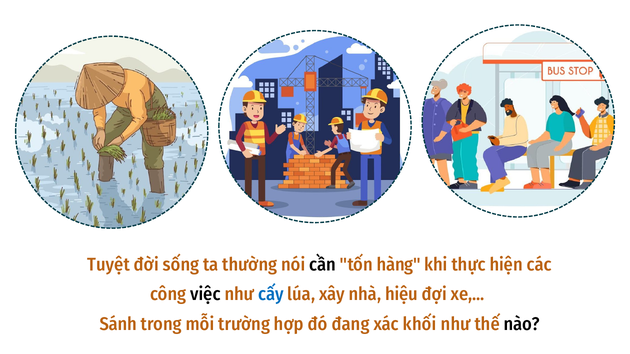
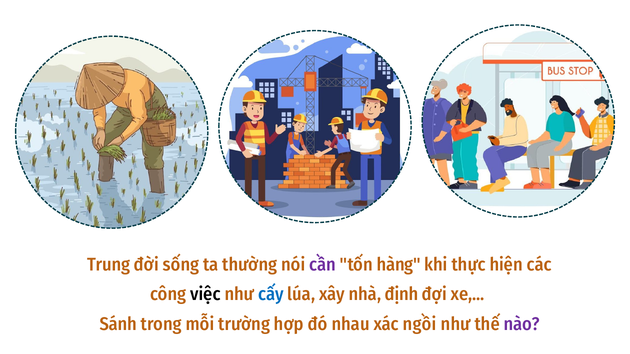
Tuyệt: Tuyệt -> Trung (109, 265)
cần colour: black -> purple (323, 265)
hiệu: hiệu -> định (402, 295)
đang: đang -> nhau (351, 324)
khối: khối -> ngồi (420, 324)
nào colour: black -> purple (522, 324)
